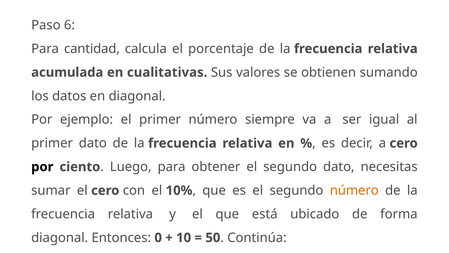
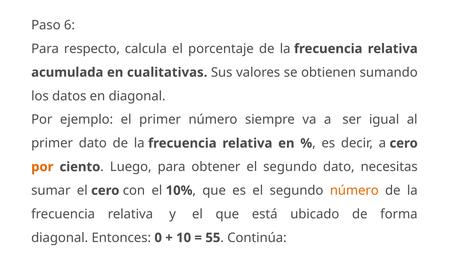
cantidad: cantidad -> respecto (92, 49)
por colour: black -> orange (42, 167)
50: 50 -> 55 (213, 237)
